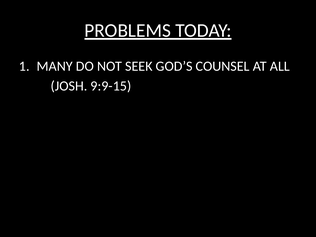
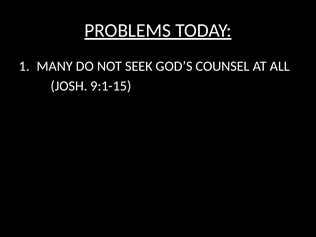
9:9-15: 9:9-15 -> 9:1-15 (111, 86)
